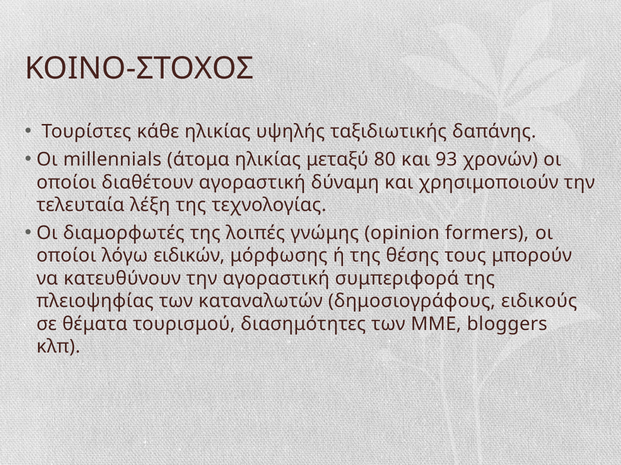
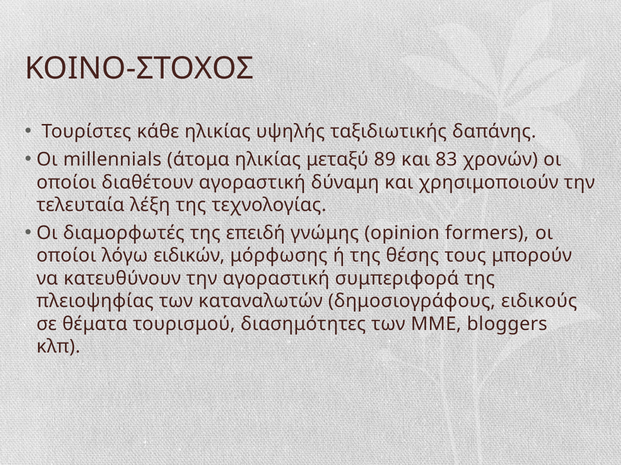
80: 80 -> 89 (385, 160)
93: 93 -> 83 (446, 160)
λοιπές: λοιπές -> επειδή (256, 233)
